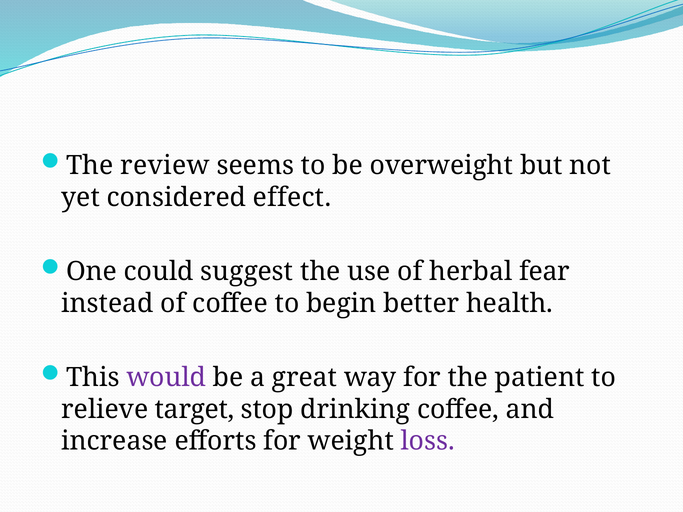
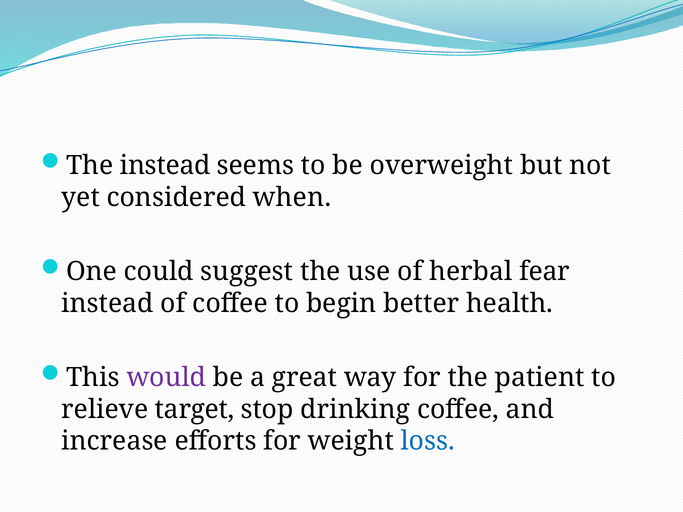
The review: review -> instead (165, 166)
effect: effect -> when (292, 197)
loss colour: purple -> blue (428, 441)
